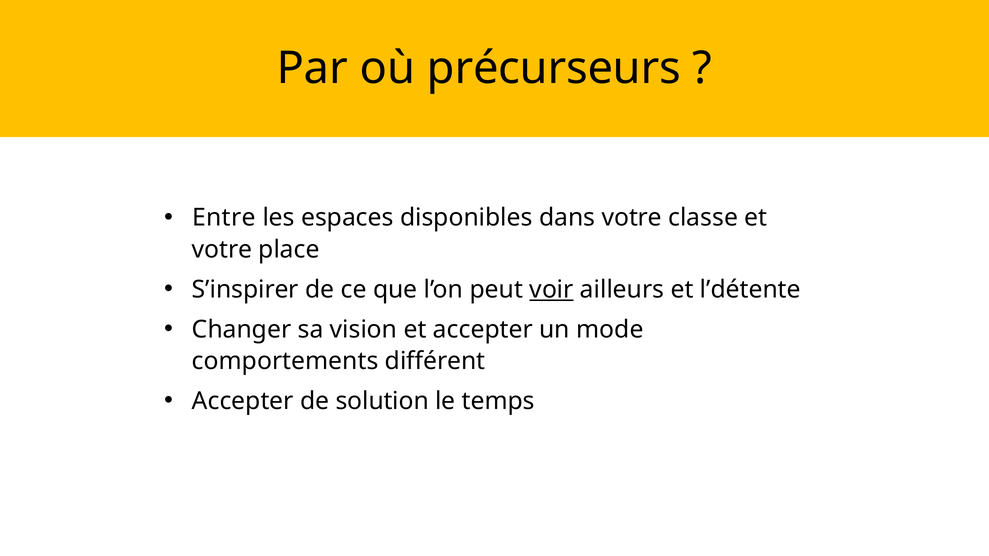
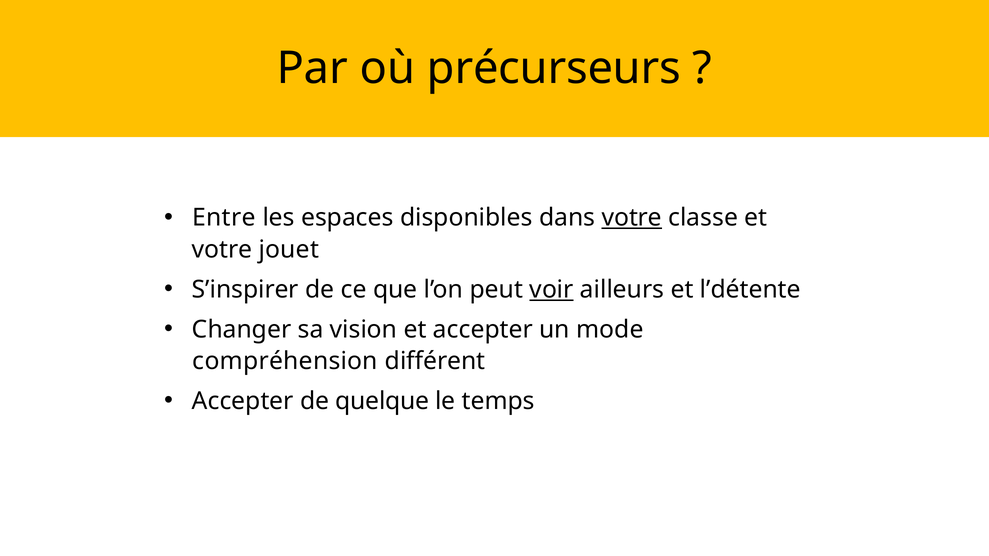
votre underline: none -> present (632, 218)
place: place -> jouet (289, 250)
comportements: comportements -> compréhension (285, 361)
solution: solution -> quelque (382, 401)
